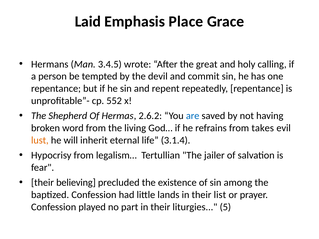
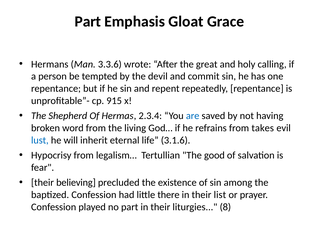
Laid: Laid -> Part (88, 22)
Place: Place -> Gloat (186, 22)
3.4.5: 3.4.5 -> 3.3.6 (110, 64)
552: 552 -> 915 (114, 101)
2.6.2: 2.6.2 -> 2.3.4 (150, 116)
lust colour: orange -> blue (40, 140)
3.1.4: 3.1.4 -> 3.1.6 (176, 140)
jailer: jailer -> good (214, 155)
lands: lands -> there (168, 195)
5: 5 -> 8 (225, 207)
